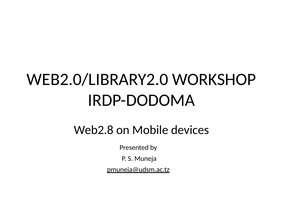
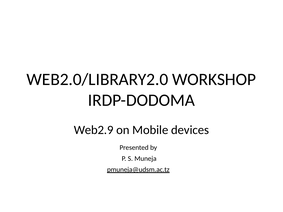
Web2.8: Web2.8 -> Web2.9 (94, 130)
